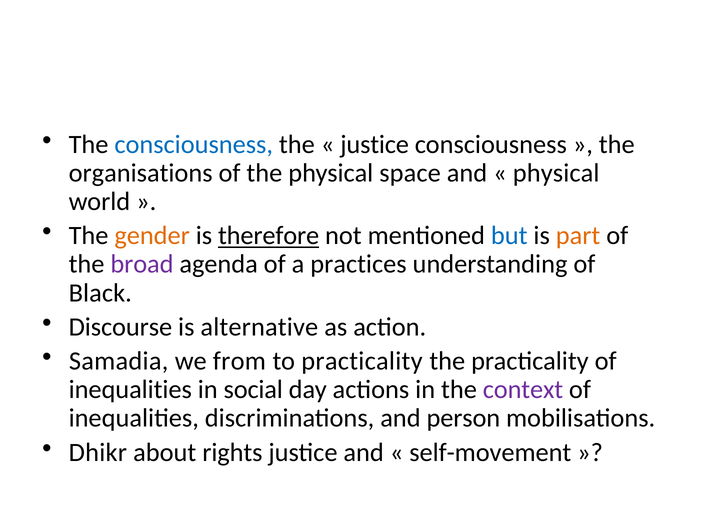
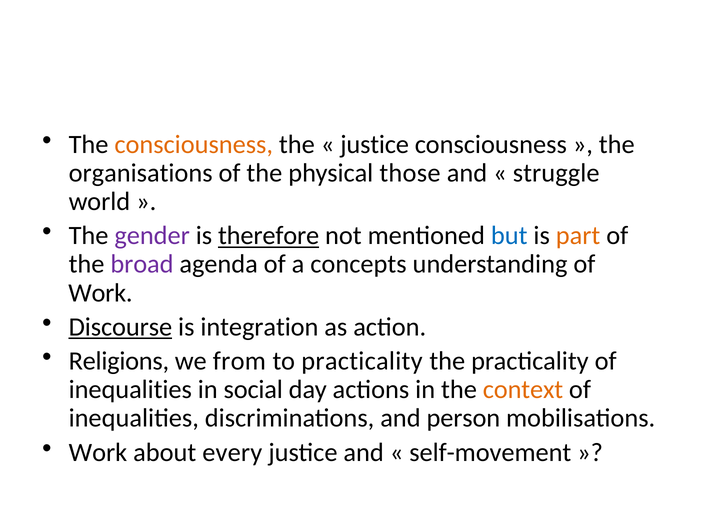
consciousness colour: blue -> orange (194, 144)
space: space -> those (410, 173)
physical: physical -> struggle (556, 173)
gender colour: orange -> purple (152, 236)
practices: practices -> concepts (358, 264)
Black: Black -> Work (100, 293)
Discourse underline: none -> present (120, 327)
alternative: alternative -> integration (259, 327)
Samadia: Samadia -> Religions (119, 361)
context colour: purple -> orange (523, 390)
Dhikr: Dhikr -> Work (98, 452)
rights: rights -> every (232, 452)
